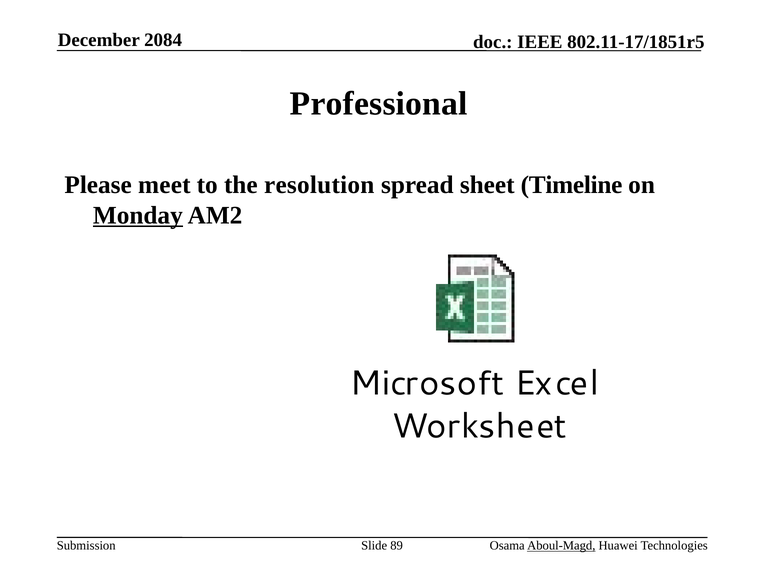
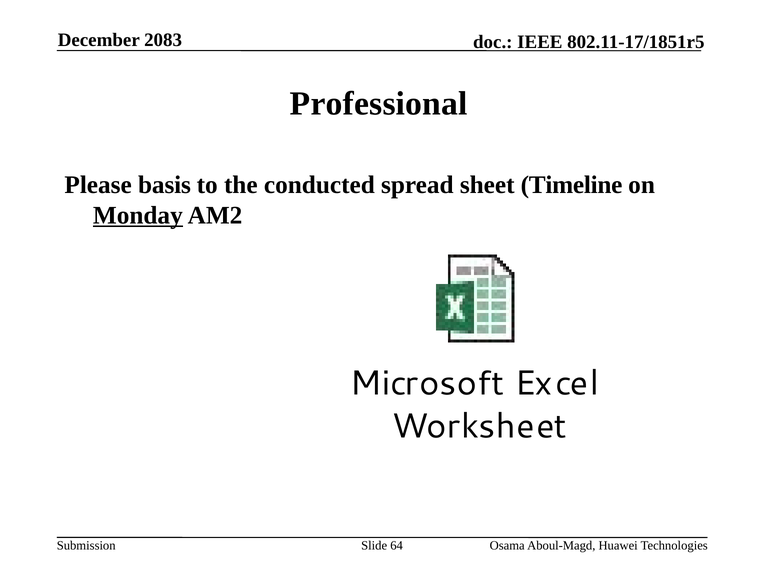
2084: 2084 -> 2083 (163, 40)
meet: meet -> basis (164, 185)
resolution: resolution -> conducted (319, 185)
89: 89 -> 64 (397, 545)
Aboul-Magd underline: present -> none (561, 545)
